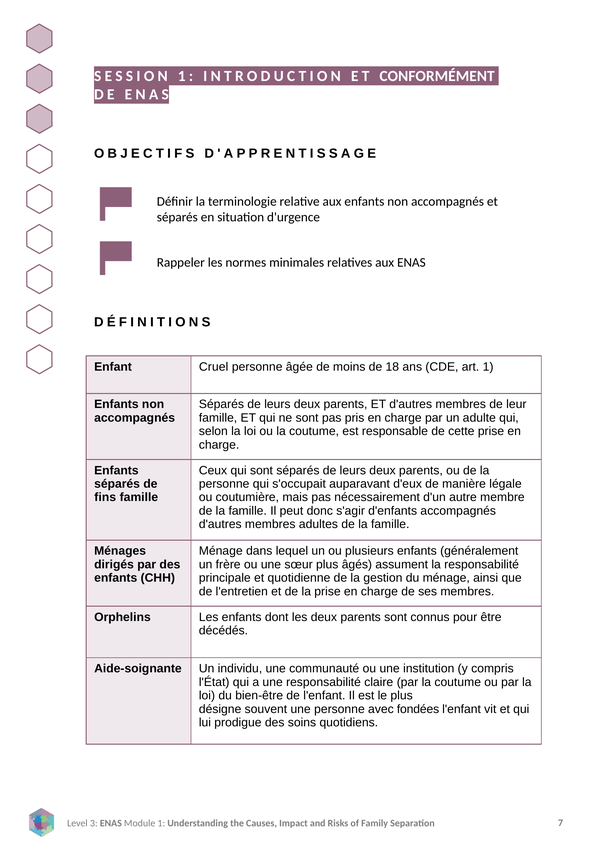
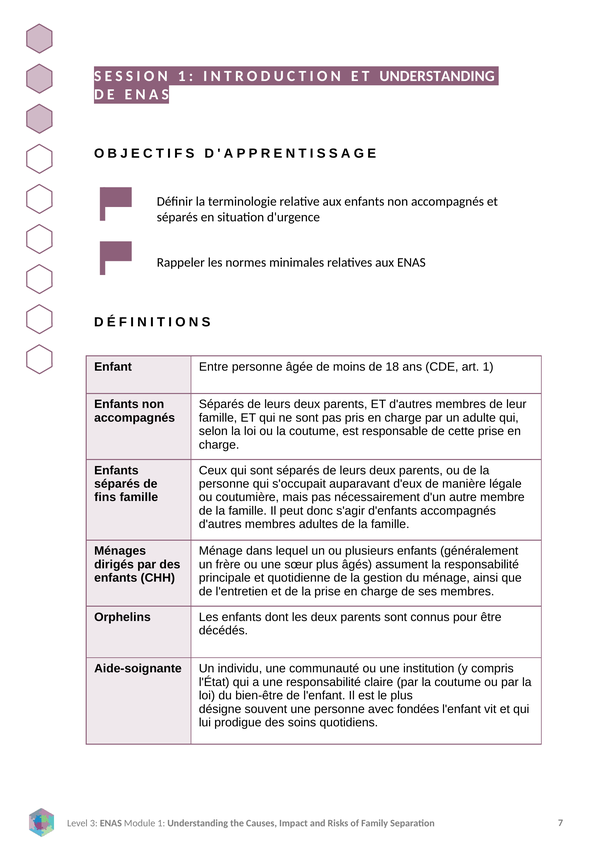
ET CONFORMÉMENT: CONFORMÉMENT -> UNDERSTANDING (437, 76)
Cruel: Cruel -> Entre (214, 367)
